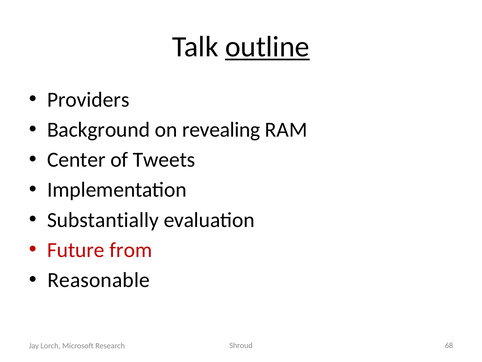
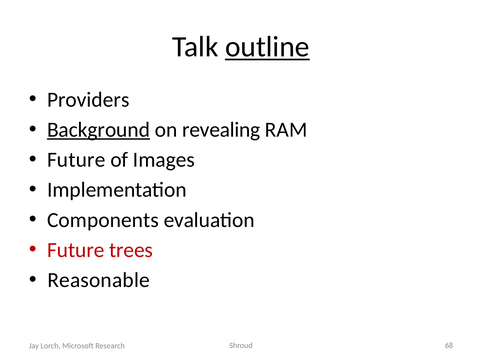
Background underline: none -> present (98, 130)
Center: Center -> Future (76, 160)
Tweets: Tweets -> Images (164, 160)
Substantially: Substantially -> Components (103, 220)
from: from -> trees (131, 250)
